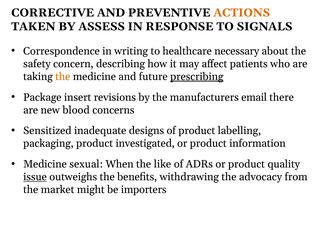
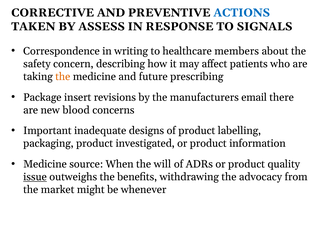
ACTIONS colour: orange -> blue (242, 13)
necessary: necessary -> members (237, 51)
prescribing underline: present -> none (197, 77)
Sensitized: Sensitized -> Important (47, 131)
sexual: sexual -> source (86, 164)
like: like -> will (162, 164)
importers: importers -> whenever (144, 190)
